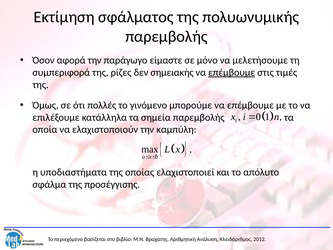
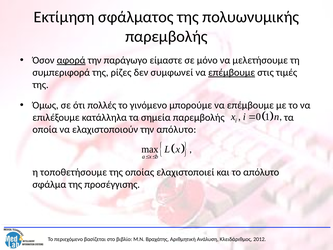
αφορά underline: none -> present (71, 60)
σημειακής: σημειακής -> συμφωνεί (172, 72)
την καμπύλη: καμπύλη -> απόλυτο (176, 130)
υποδιαστήματα: υποδιαστήματα -> τοποθετήσουμε (74, 172)
